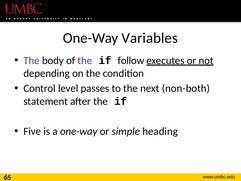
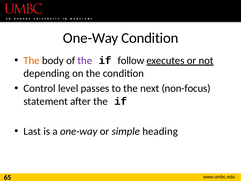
One-Way Variables: Variables -> Condition (150, 38)
The colour: purple -> orange (32, 60)
non-both: non-both -> non-focus (186, 88)
Five: Five -> Last (32, 131)
